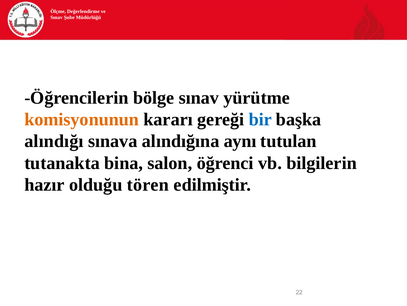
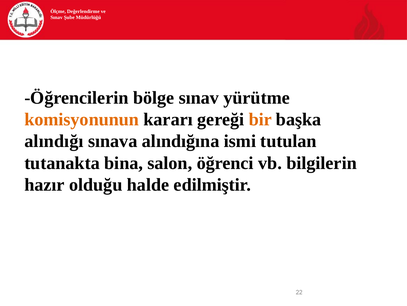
bir colour: blue -> orange (260, 119)
aynı: aynı -> ismi (240, 141)
tören: tören -> halde (148, 184)
